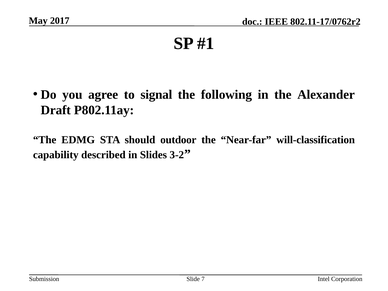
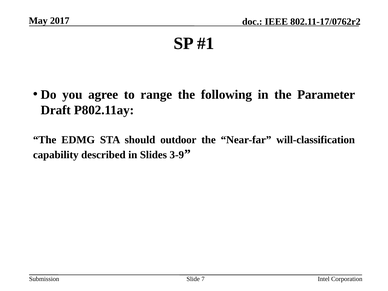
signal: signal -> range (156, 95)
Alexander: Alexander -> Parameter (326, 95)
3-2: 3-2 -> 3-9 (177, 155)
